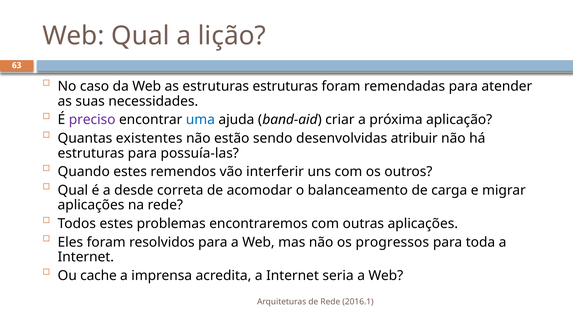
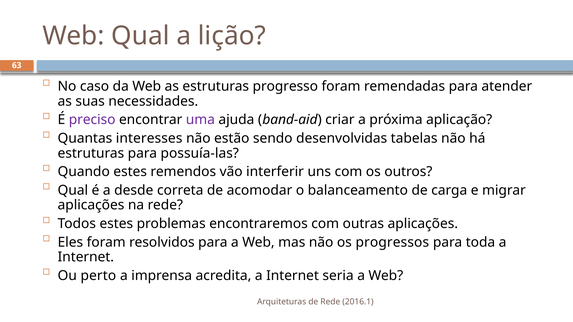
estruturas estruturas: estruturas -> progresso (285, 87)
uma colour: blue -> purple (200, 120)
existentes: existentes -> interesses (149, 138)
atribuir: atribuir -> tabelas (414, 138)
cache: cache -> perto (98, 276)
